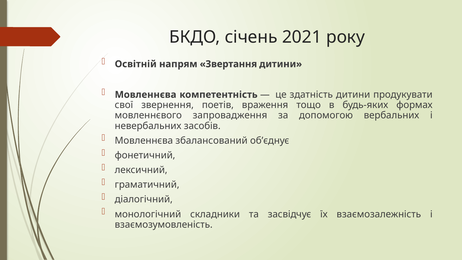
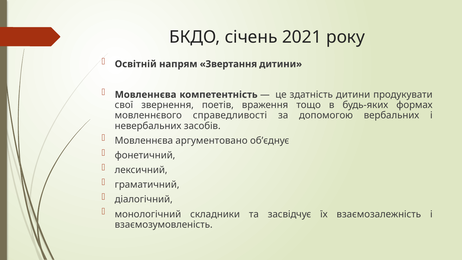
запровадження: запровадження -> справедливості (230, 115)
збалансований: збалансований -> аргументовано (212, 141)
